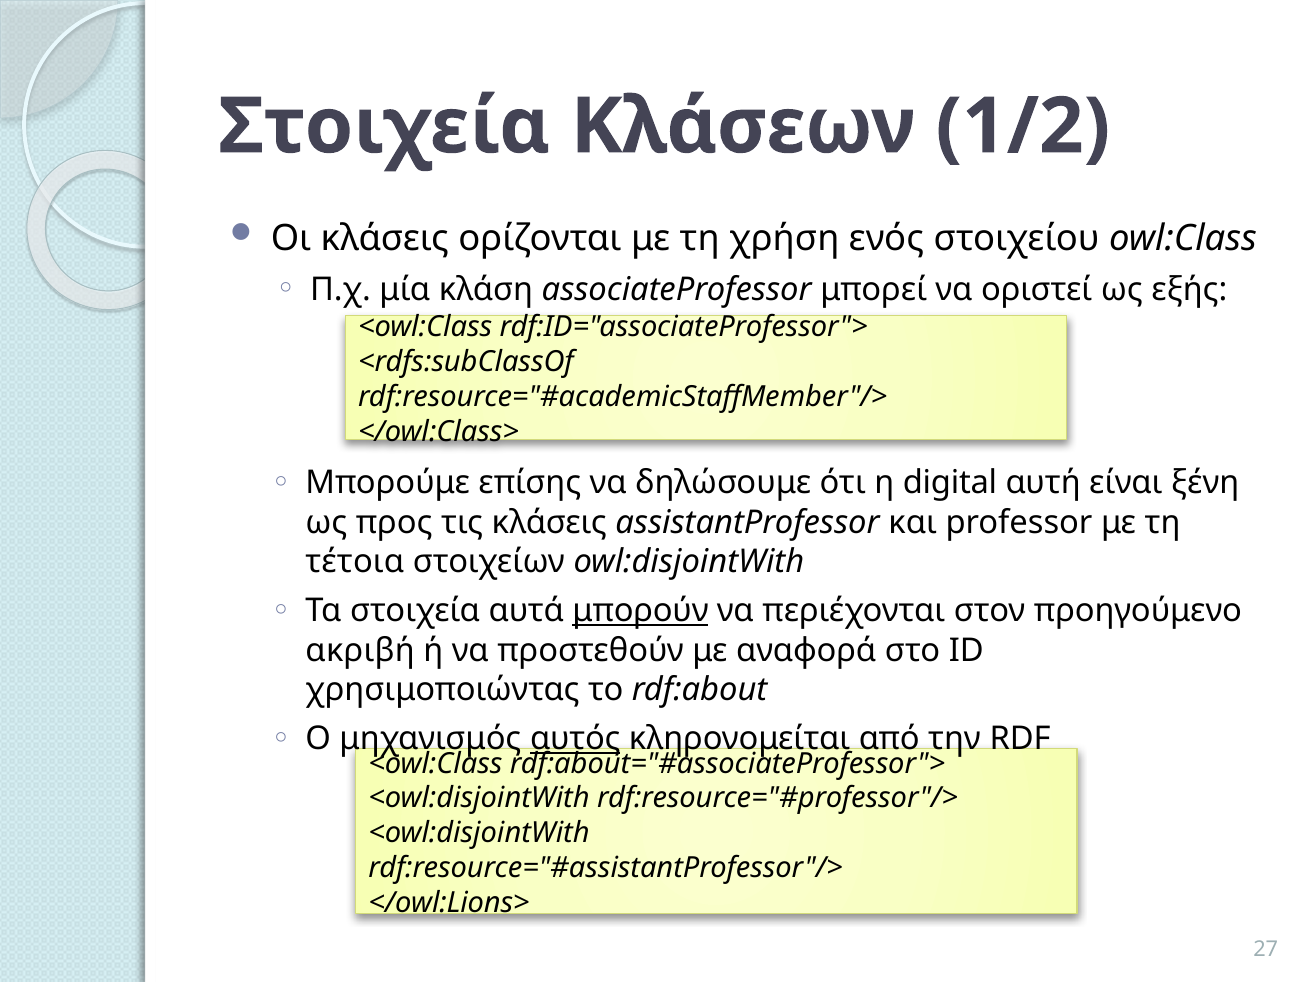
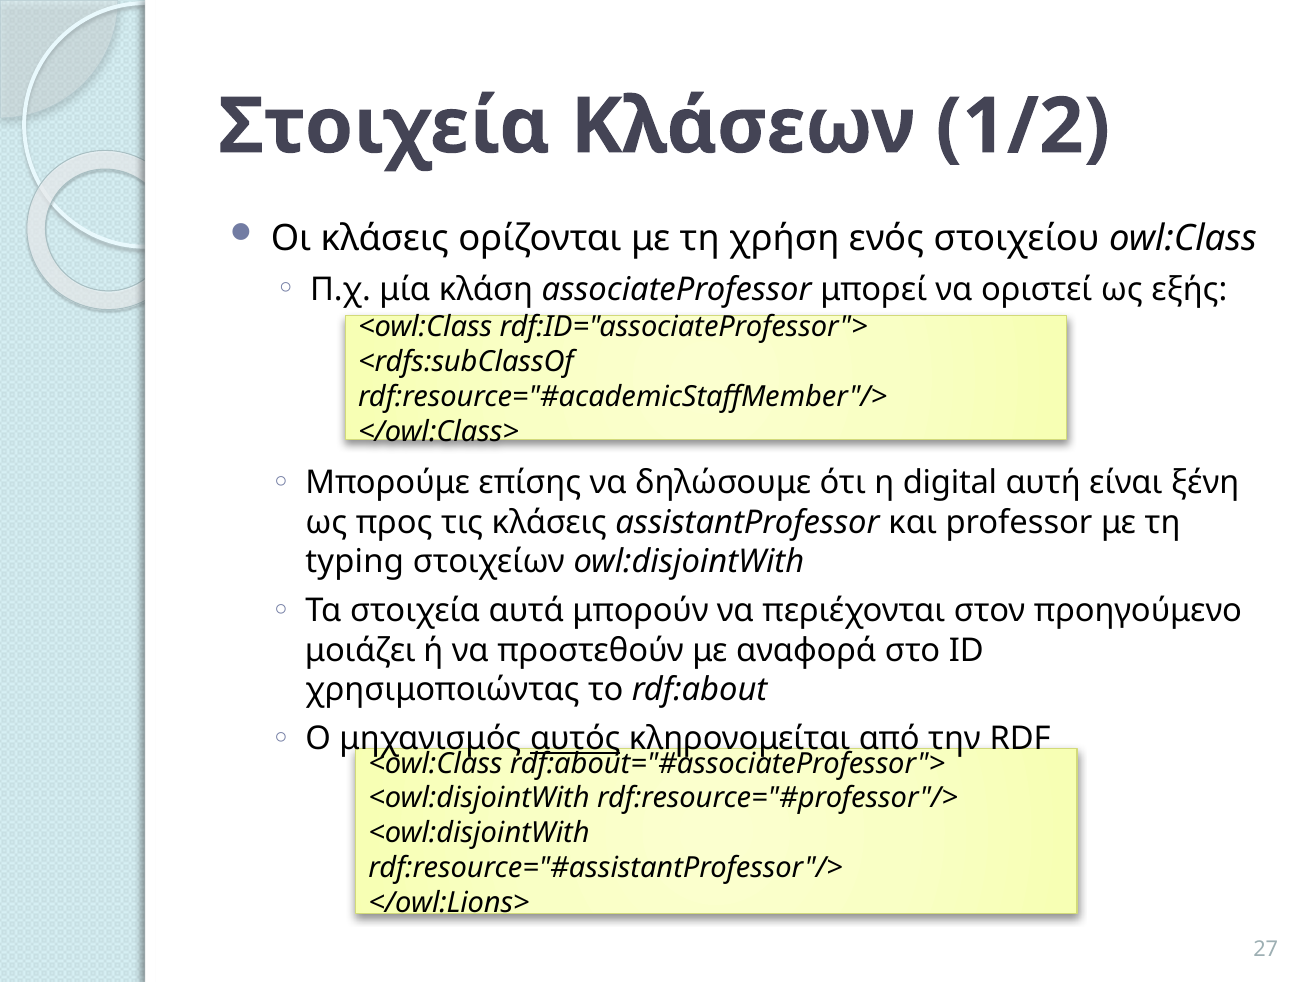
τέτοια: τέτοια -> typing (355, 562)
μπορούν underline: present -> none (640, 611)
ακριβή: ακριβή -> μοιάζει (360, 650)
